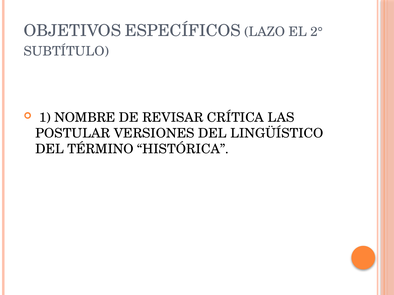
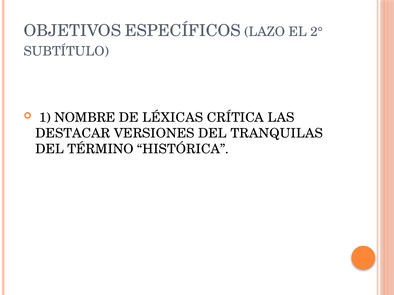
REVISAR: REVISAR -> LÉXICAS (173, 118)
POSTULAR: POSTULAR -> DESTACAR (73, 134)
LINGÜÍSTICO: LINGÜÍSTICO -> TRANQUILAS (277, 134)
